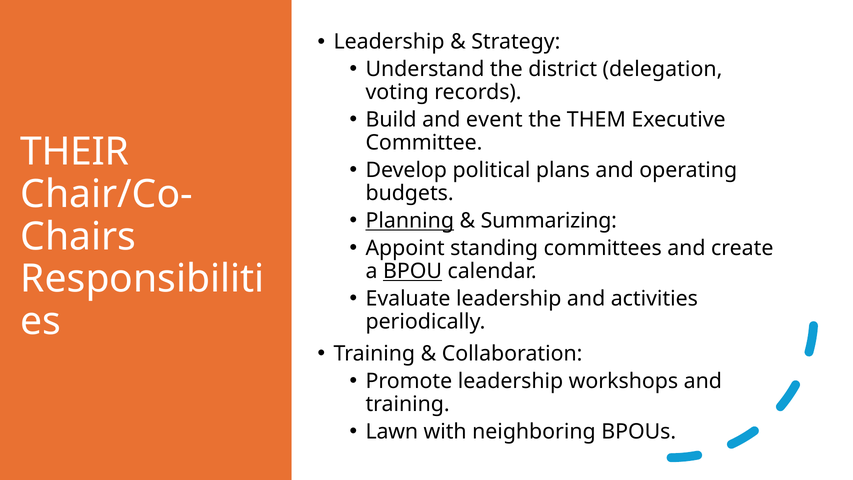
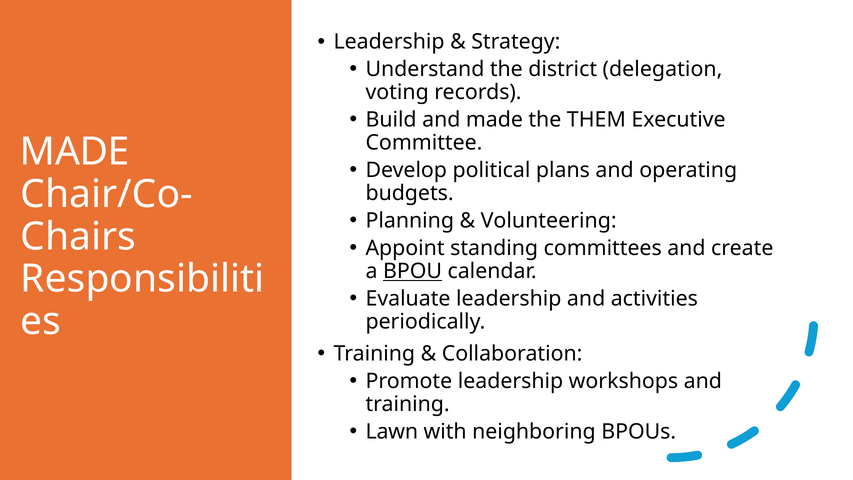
and event: event -> made (494, 120)
THEIR: THEIR -> MADE (75, 152)
Planning underline: present -> none (410, 221)
Summarizing: Summarizing -> Volunteering (549, 221)
